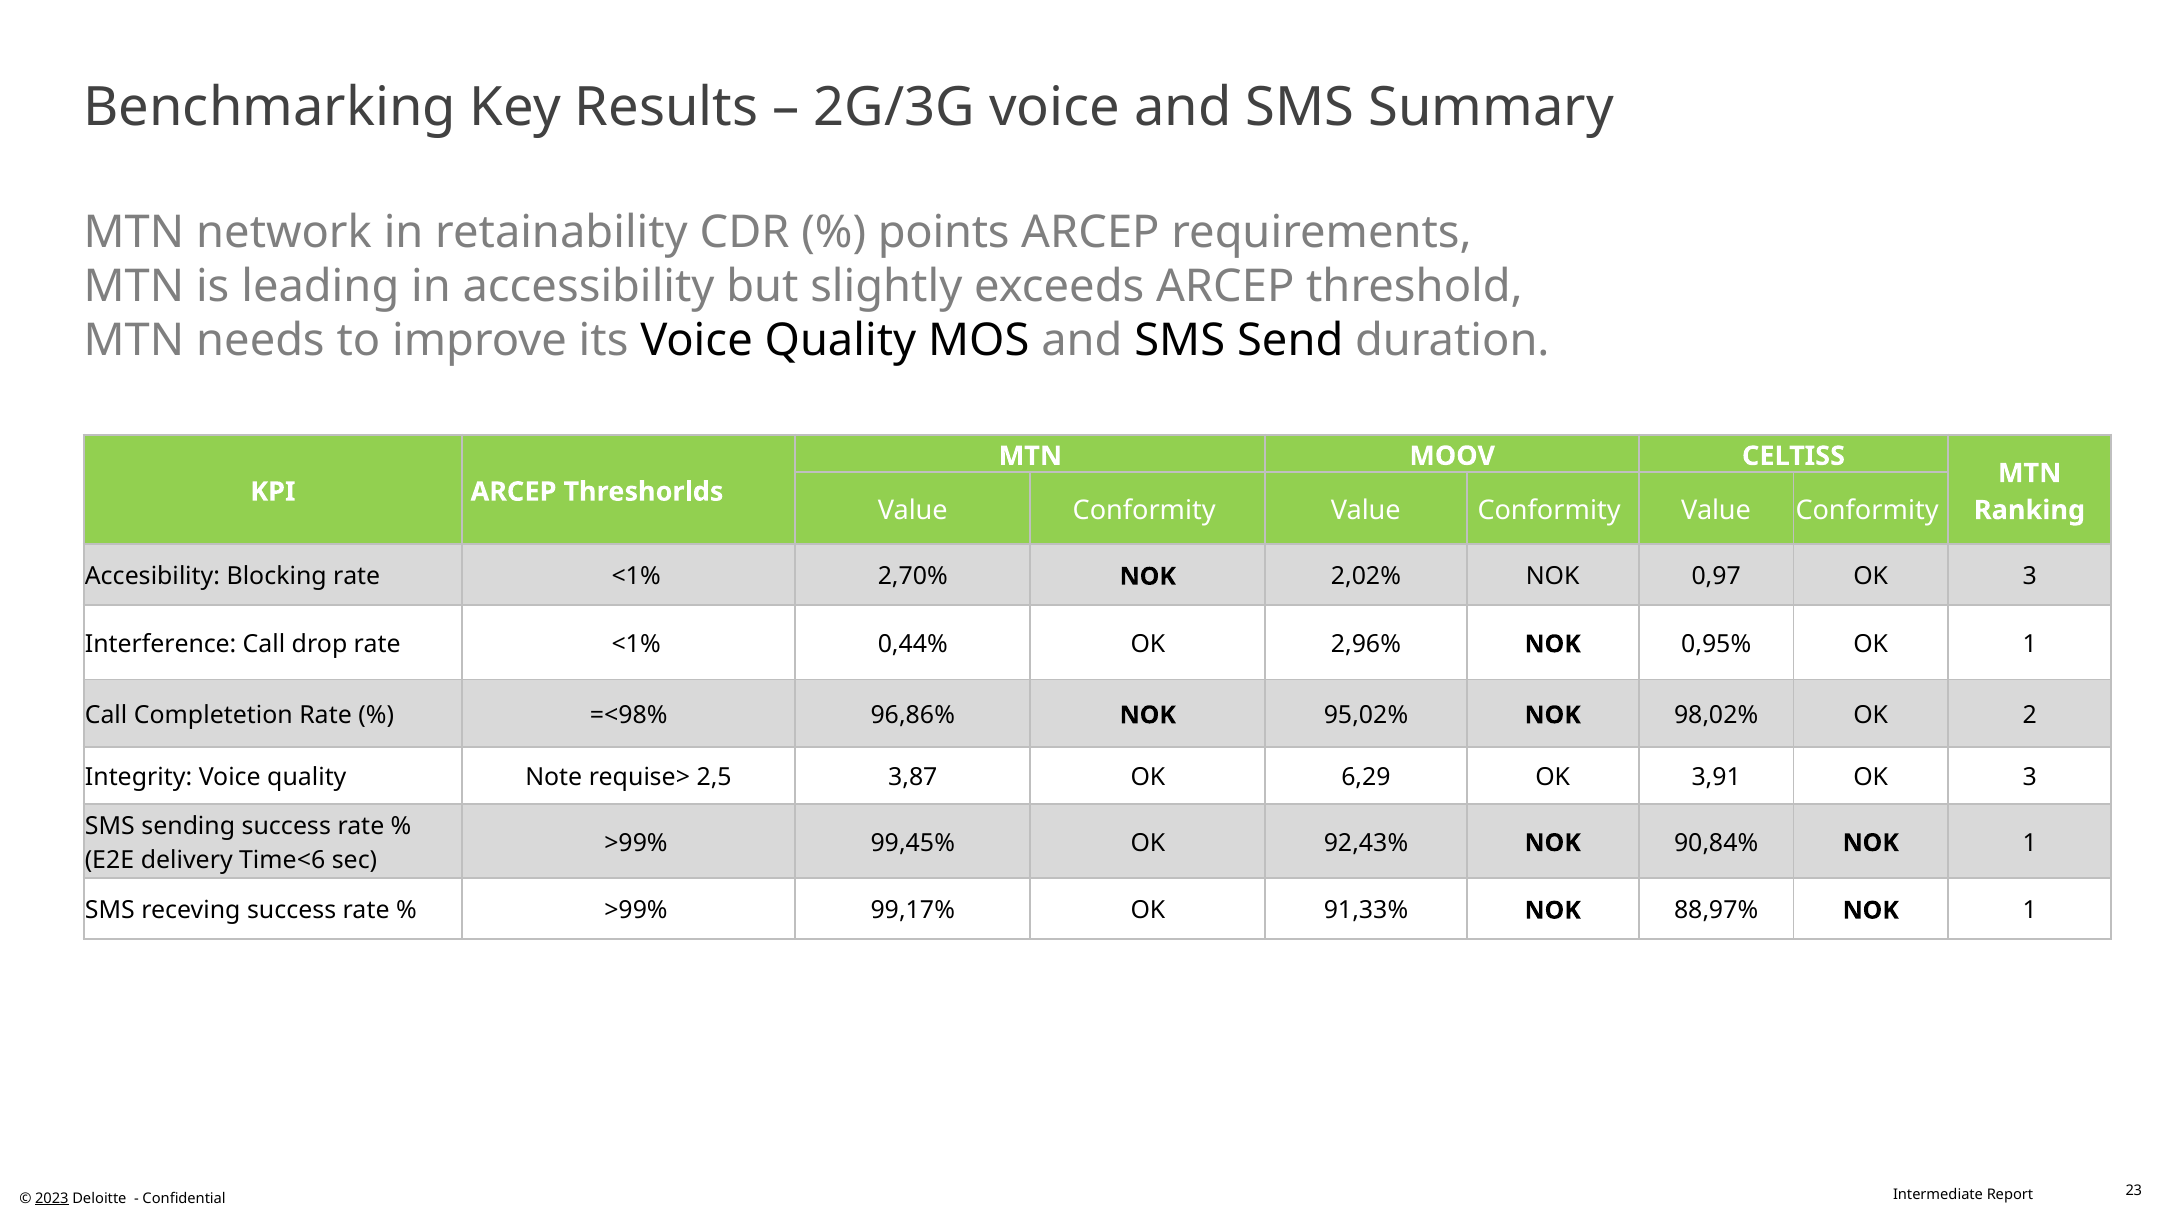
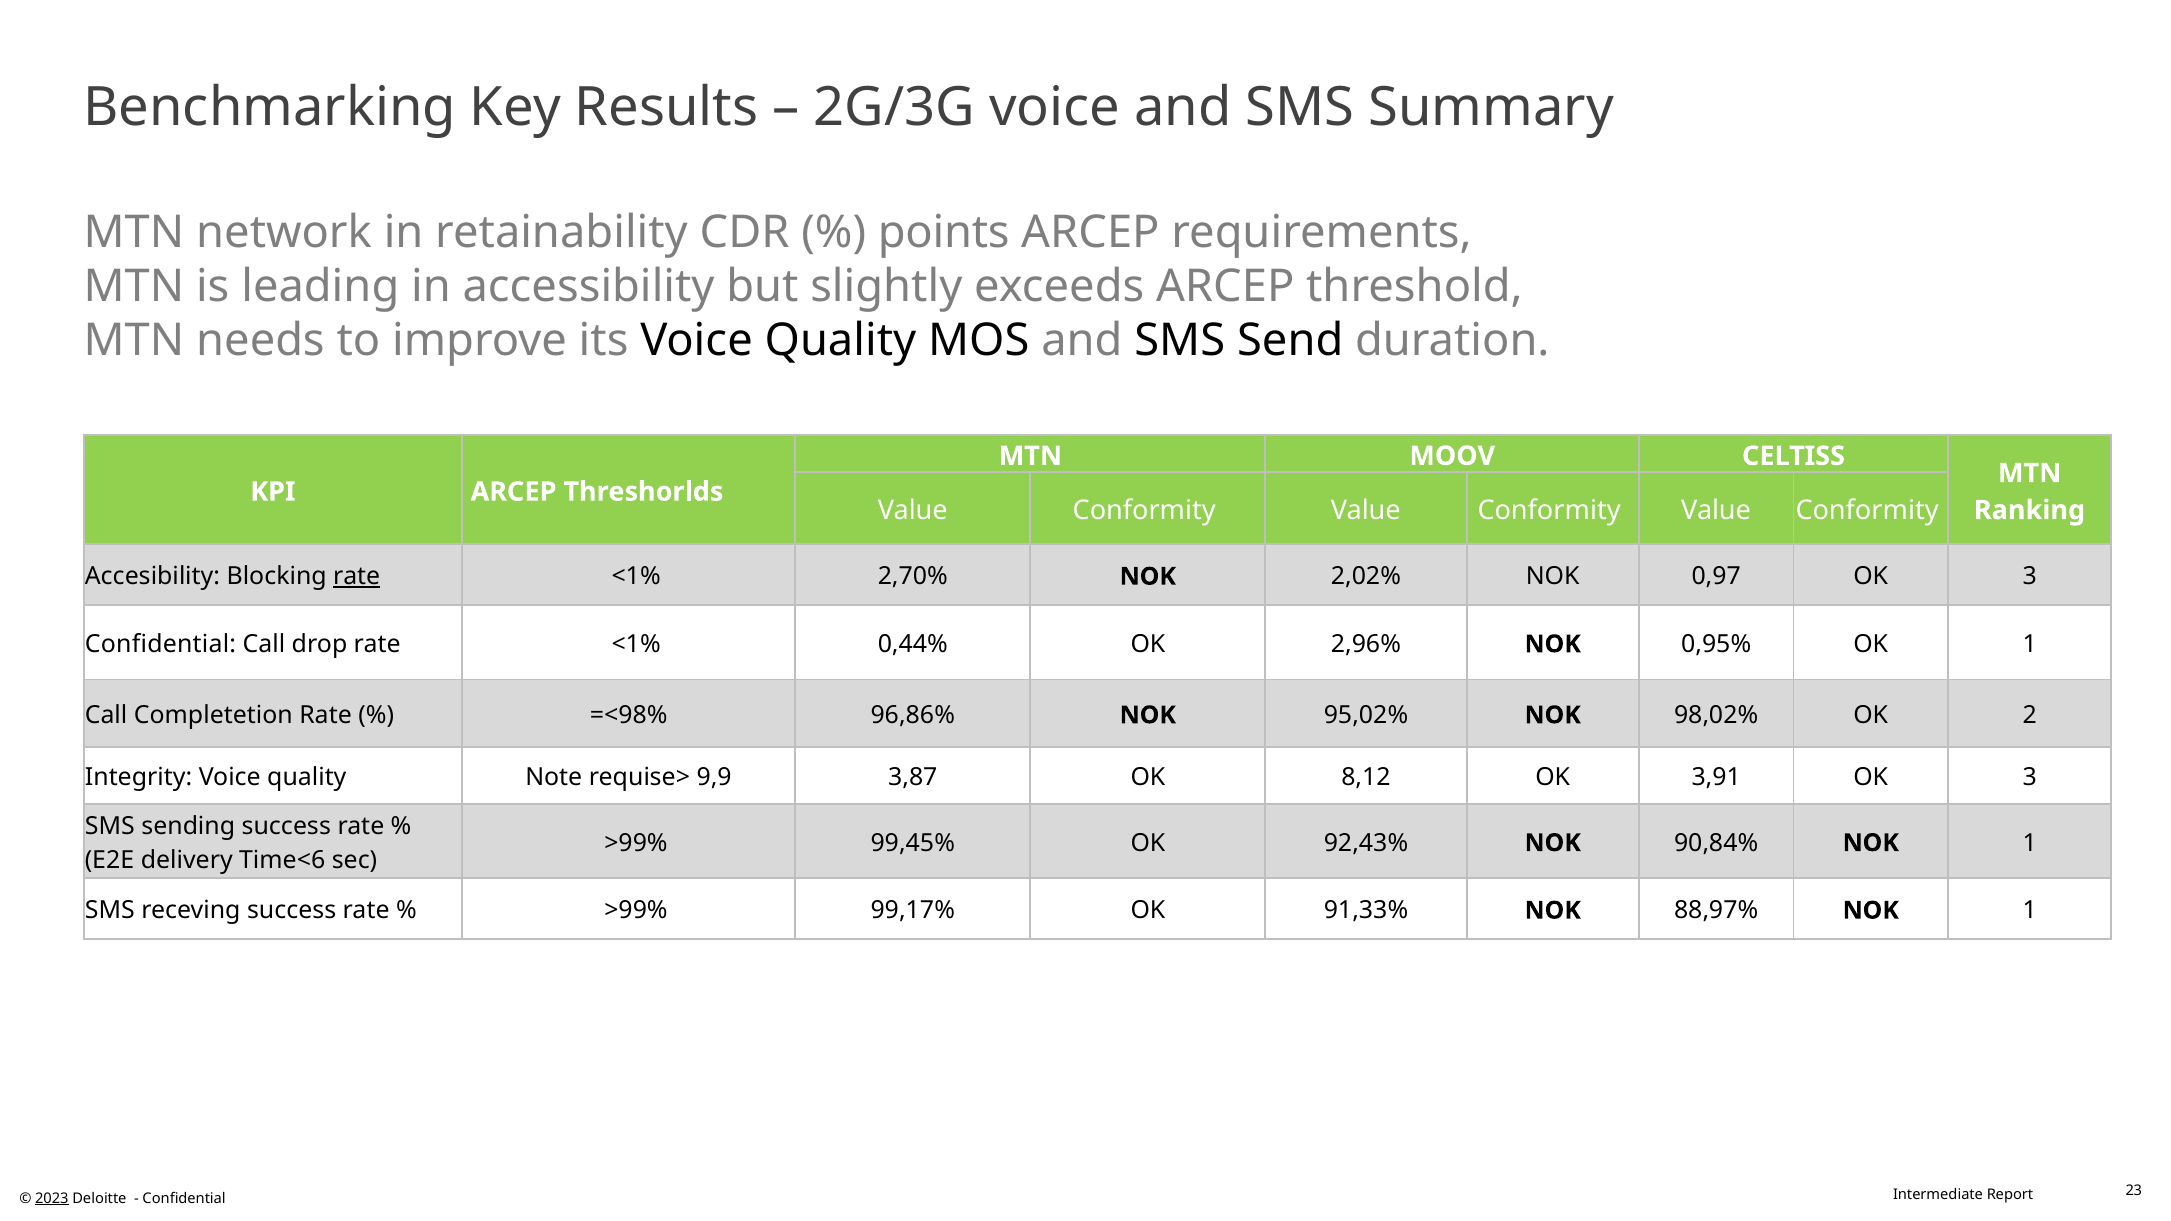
rate underline: none -> present (357, 577)
Interference: Interference -> Confidential (161, 644)
2,5: 2,5 -> 9,9 (714, 778)
6,29: 6,29 -> 8,12 (1366, 778)
